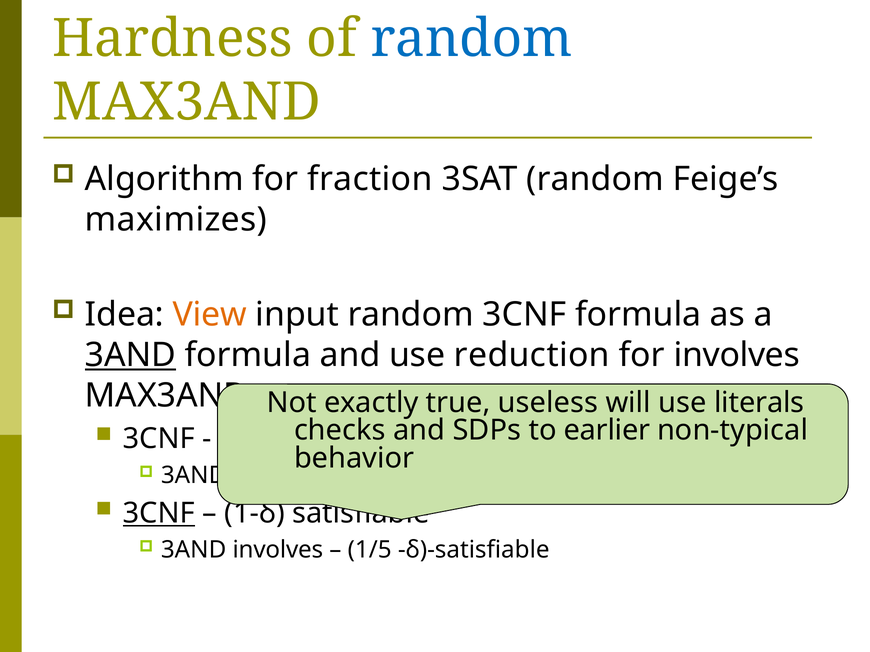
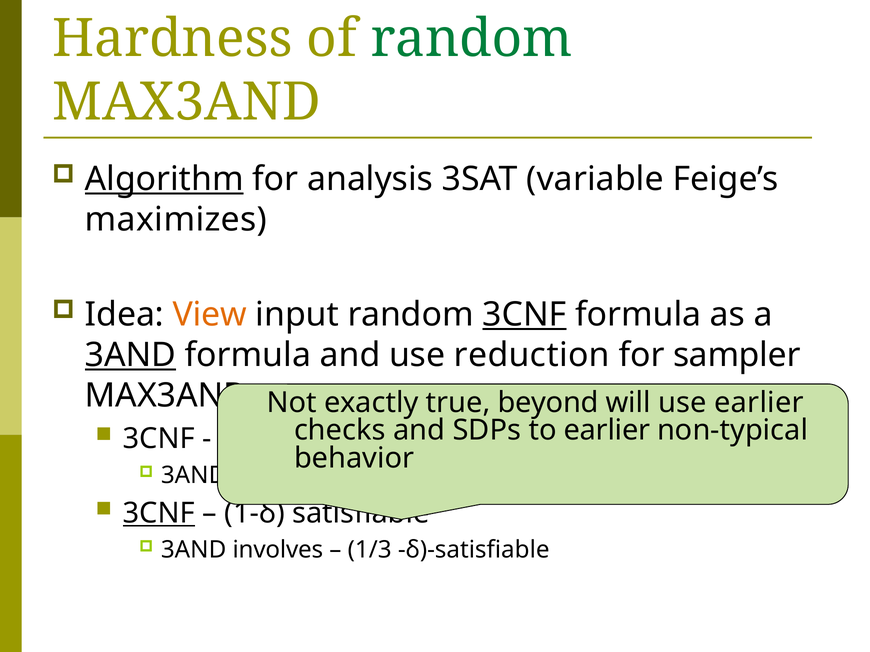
random colour: blue -> green (471, 39)
Algorithm underline: none -> present (164, 179)
fraction: fraction -> analysis (370, 179)
3SAT random: random -> variable (595, 179)
3CNF underline: none -> present (524, 315)
for involves: involves -> sampler (737, 355)
useless: useless -> beyond (548, 403)
use literals: literals -> earlier (759, 403)
1/5: 1/5 -> 1/3 (370, 550)
